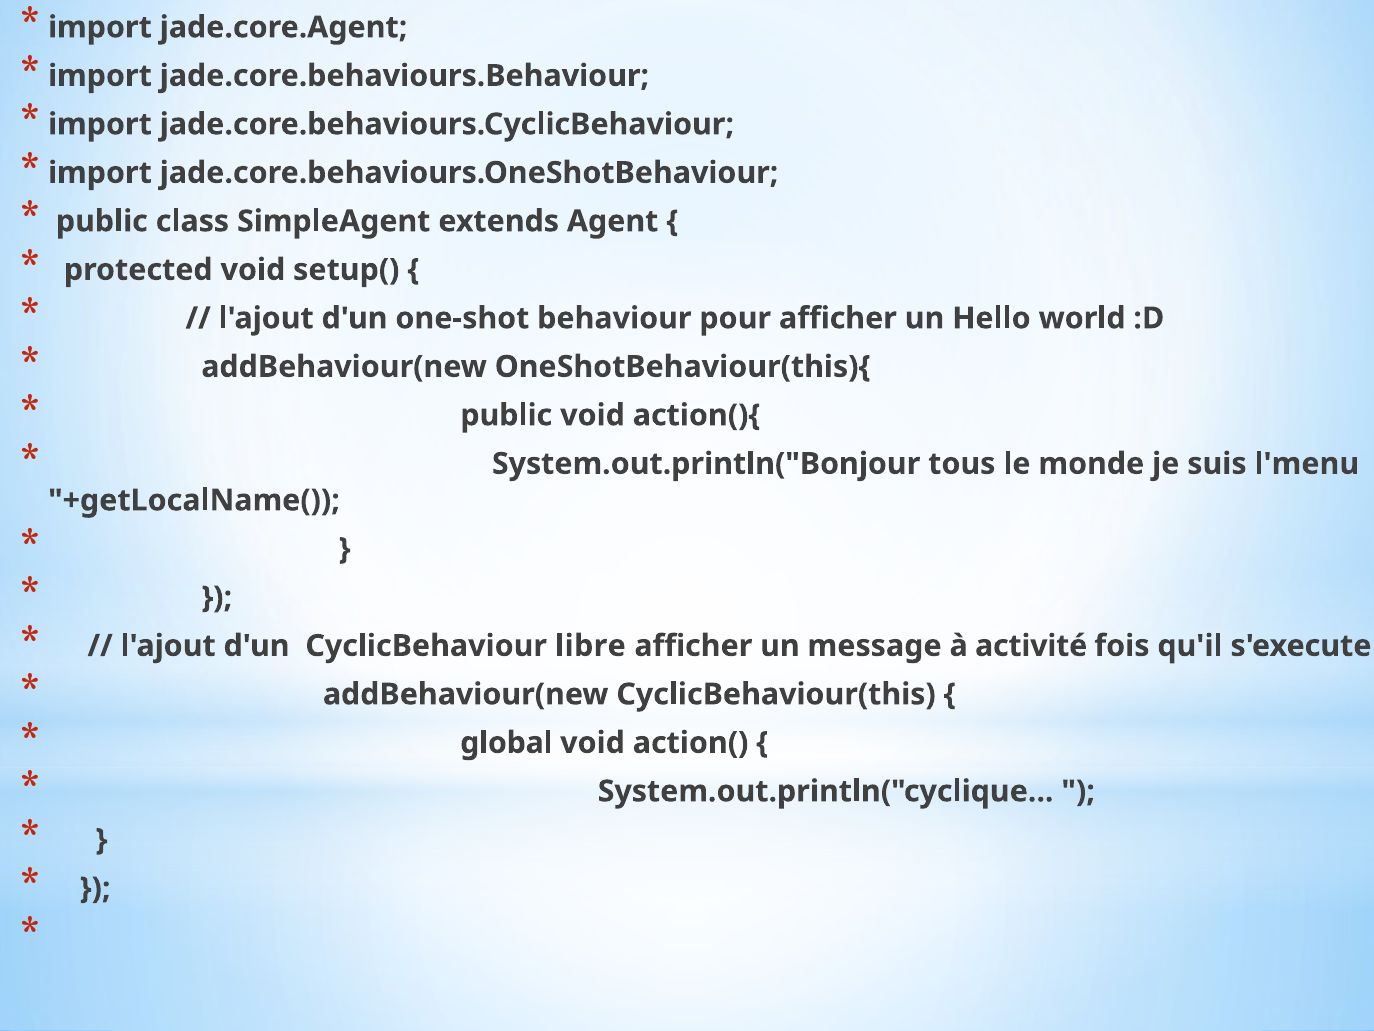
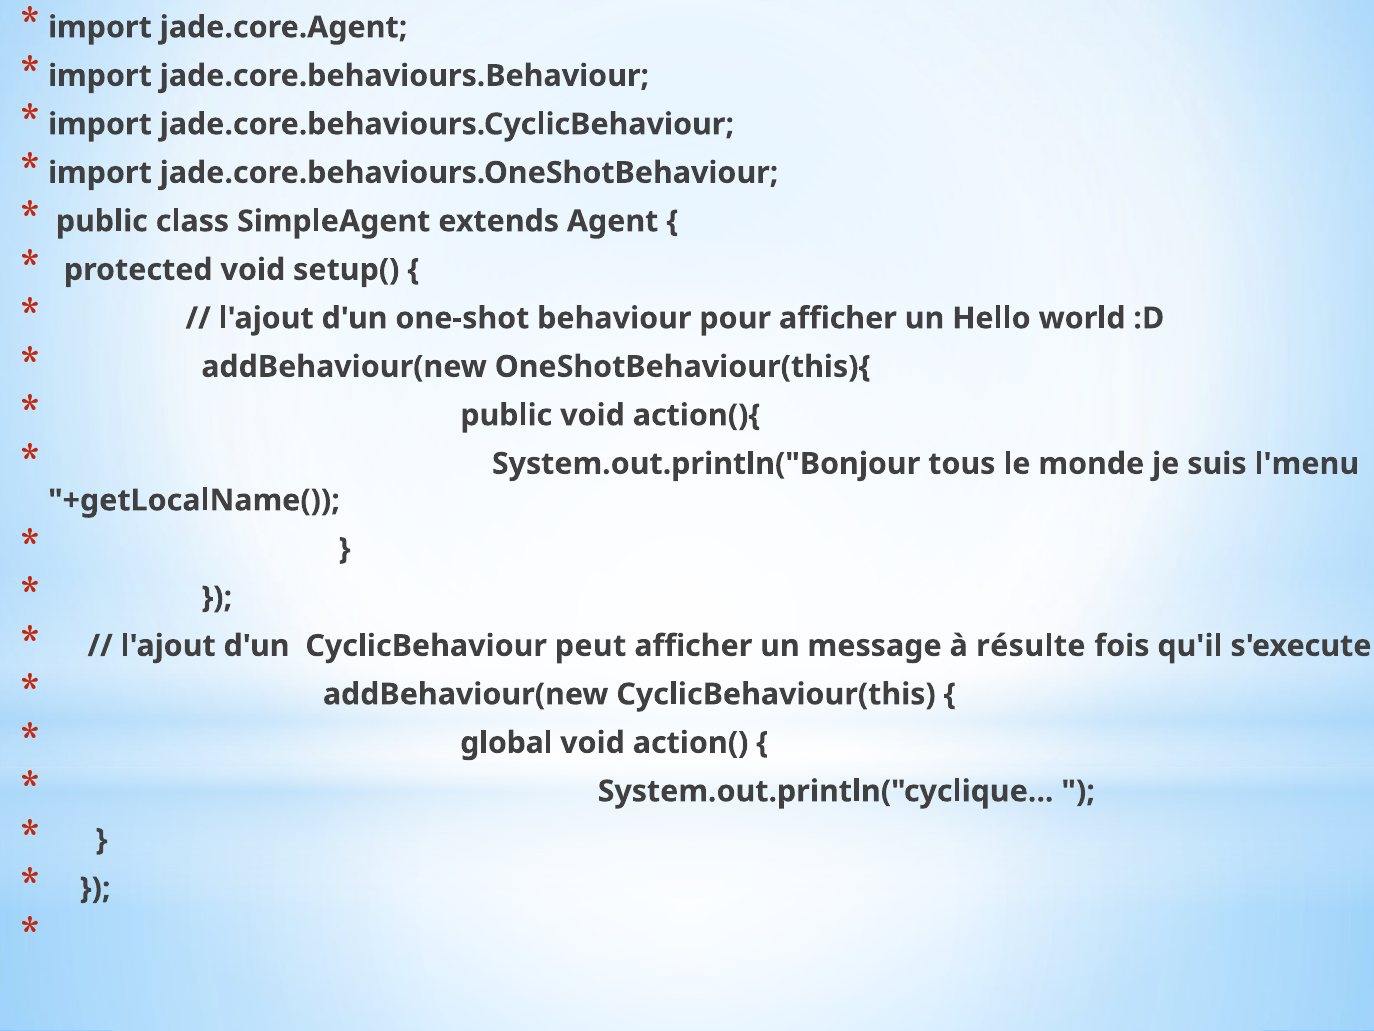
libre: libre -> peut (591, 646)
activité: activité -> résulte (1031, 646)
